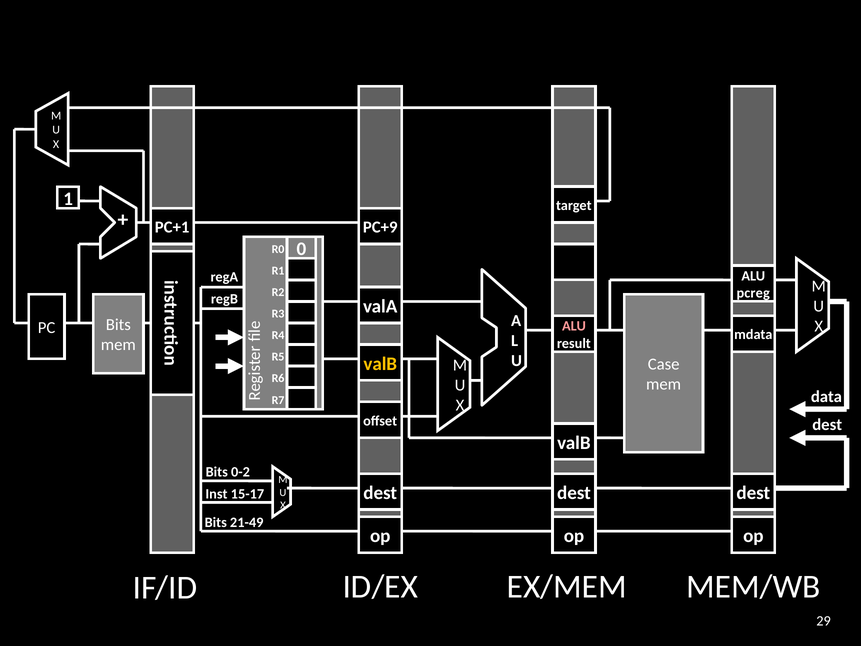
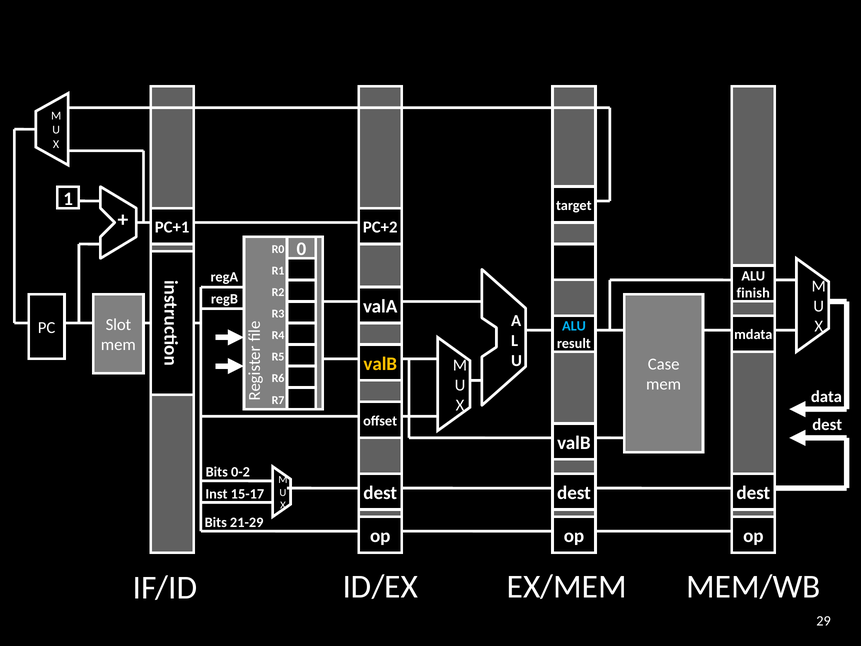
PC+9: PC+9 -> PC+2 (380, 227)
pcreg: pcreg -> finish (753, 293)
ALU colour: pink -> light blue (574, 326)
PC Bits: Bits -> Slot (118, 325)
21-49: 21-49 -> 21-29 (247, 522)
